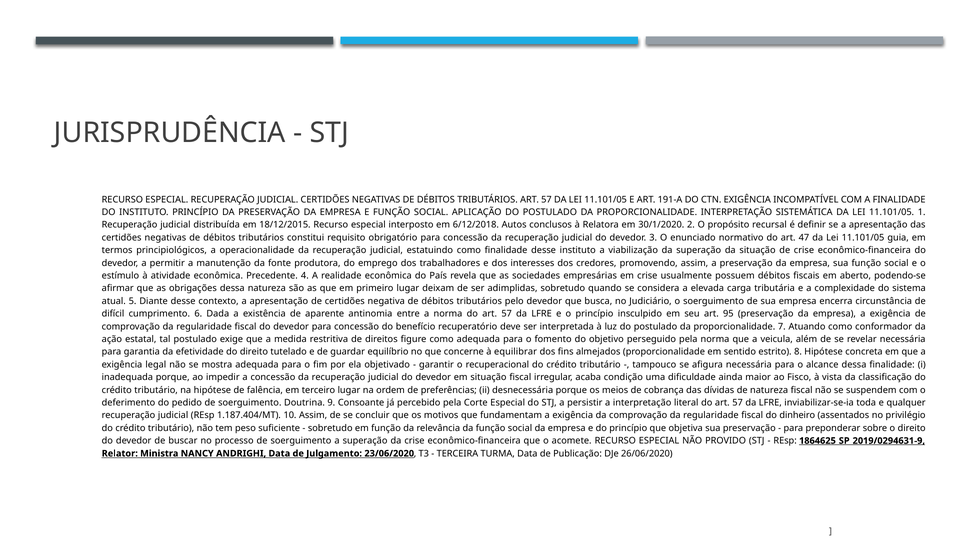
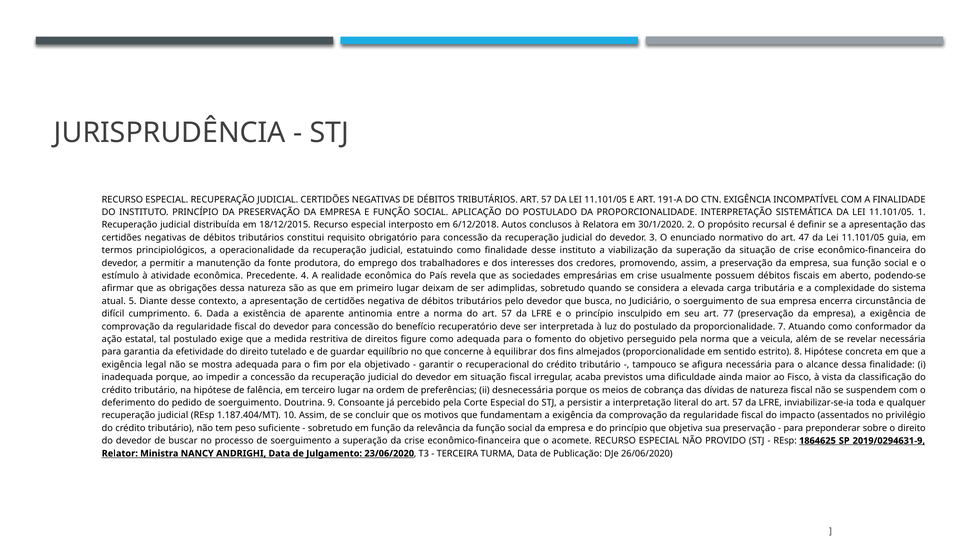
95: 95 -> 77 (728, 314)
condição: condição -> previstos (623, 377)
dinheiro: dinheiro -> impacto (797, 415)
